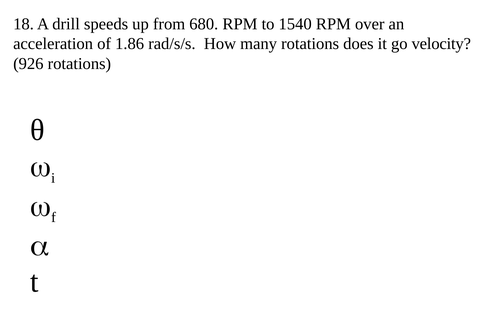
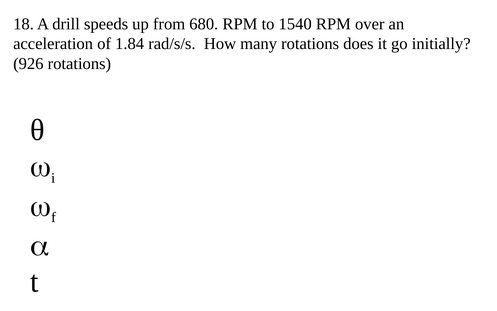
1.86: 1.86 -> 1.84 (130, 44)
velocity: velocity -> initially (441, 44)
